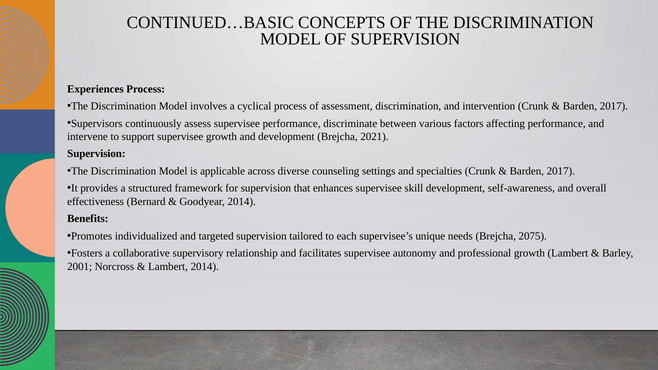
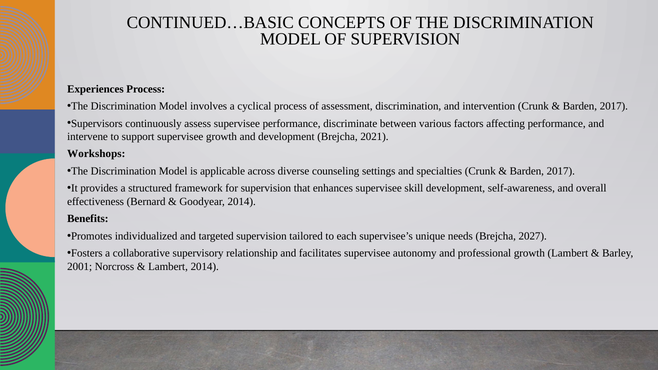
Supervision: Supervision -> Workshops (96, 154)
2075: 2075 -> 2027 (533, 236)
